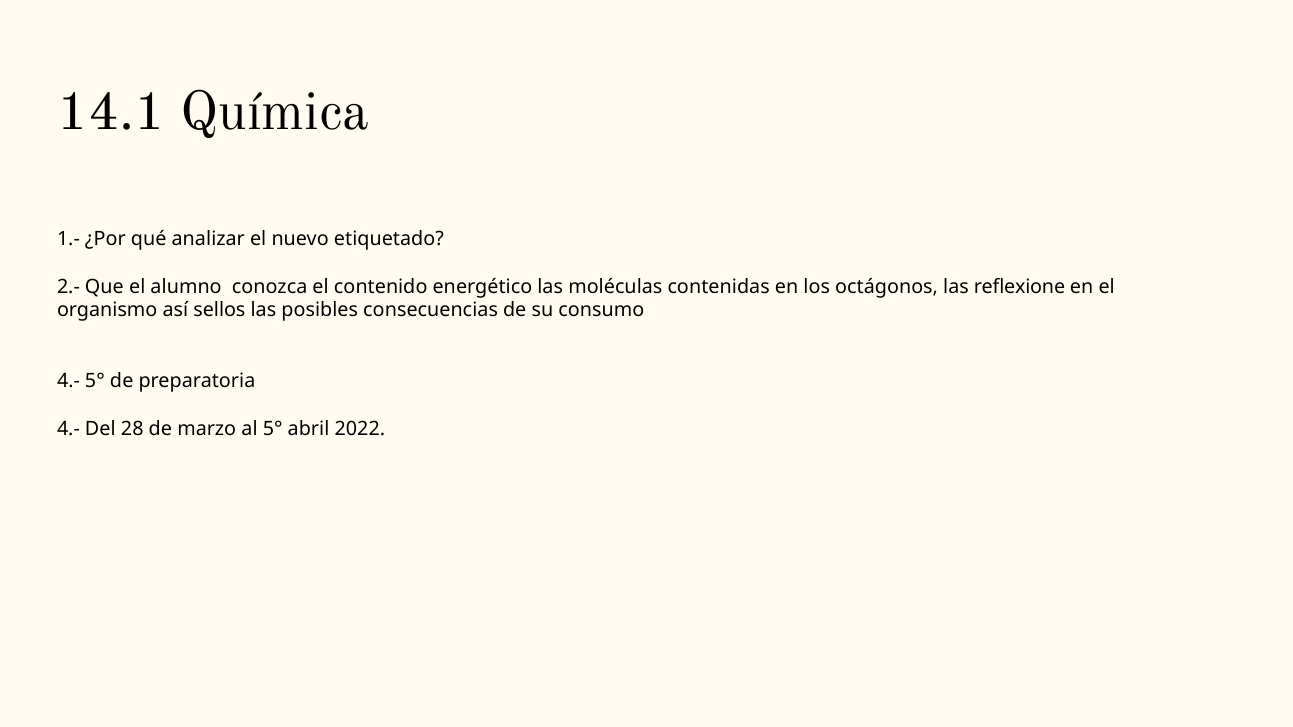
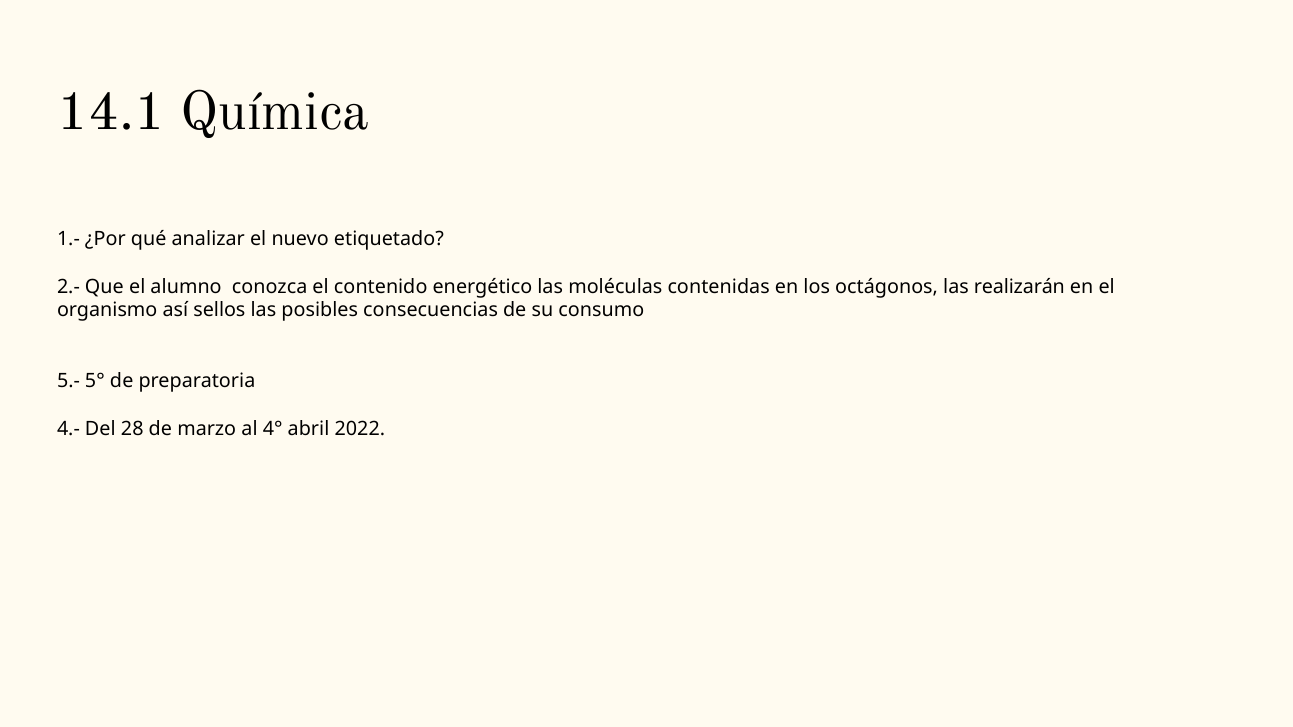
reflexione: reflexione -> realizarán (1019, 287)
4.-: 4.- -> 5.- (68, 382)
al 5°: 5° -> 4° (273, 429)
